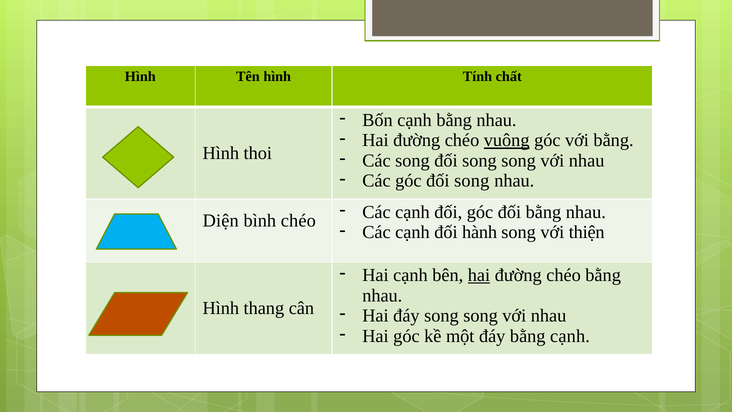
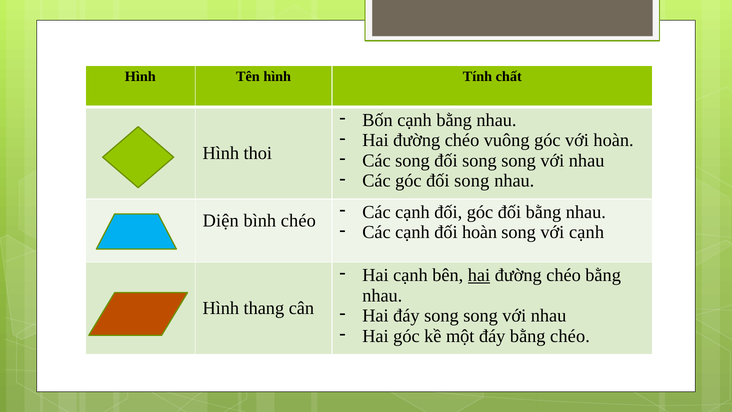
vuông underline: present -> none (507, 140)
với bằng: bằng -> hoàn (614, 140)
đối hành: hành -> hoàn (480, 232)
với thiện: thiện -> cạnh (587, 232)
bằng cạnh: cạnh -> chéo (570, 336)
